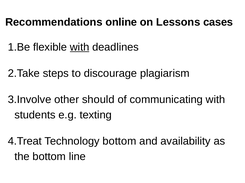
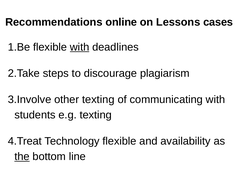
other should: should -> texting (98, 100)
Technology bottom: bottom -> flexible (119, 142)
the underline: none -> present (22, 157)
